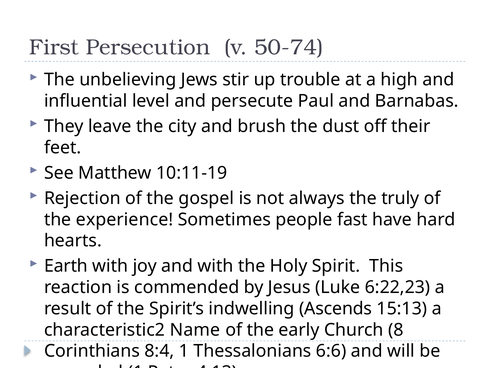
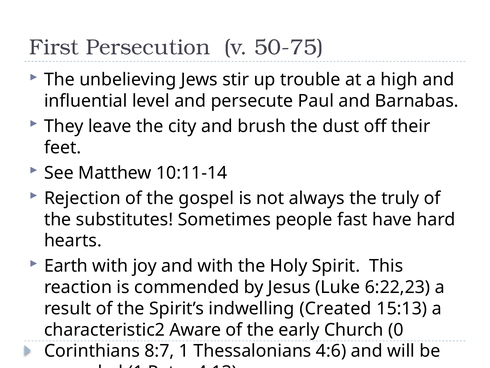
50-74: 50-74 -> 50-75 (289, 47)
10:11-19: 10:11-19 -> 10:11-14 (192, 173)
experience: experience -> substitutes (125, 219)
Ascends: Ascends -> Created (335, 308)
Name: Name -> Aware (195, 329)
8: 8 -> 0 (396, 329)
8:4: 8:4 -> 8:7 (159, 351)
6:6: 6:6 -> 4:6 (331, 351)
